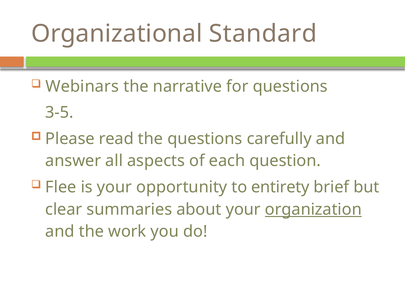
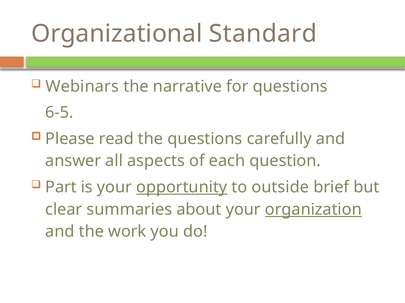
3-5: 3-5 -> 6-5 (59, 113)
Flee: Flee -> Part (61, 188)
opportunity underline: none -> present (182, 188)
entirety: entirety -> outside (280, 188)
